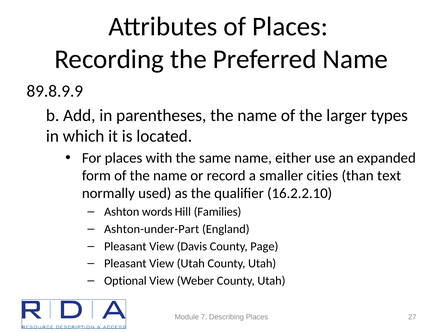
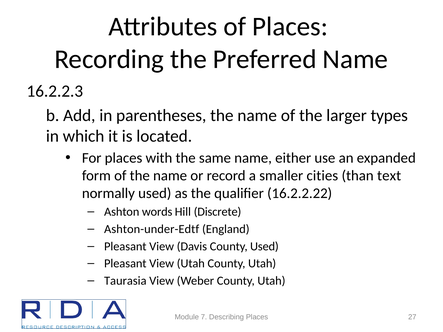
89.8.9.9: 89.8.9.9 -> 16.2.2.3 (55, 91)
16.2.2.10: 16.2.2.10 -> 16.2.2.22 (300, 194)
Families: Families -> Discrete (218, 212)
Ashton-under-Part: Ashton-under-Part -> Ashton-under-Edtf (152, 229)
County Page: Page -> Used (264, 247)
Optional: Optional -> Taurasia (125, 281)
